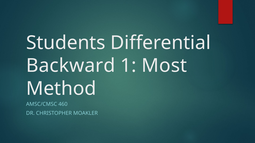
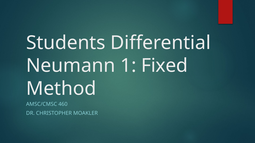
Backward: Backward -> Neumann (71, 66)
Most: Most -> Fixed (164, 66)
